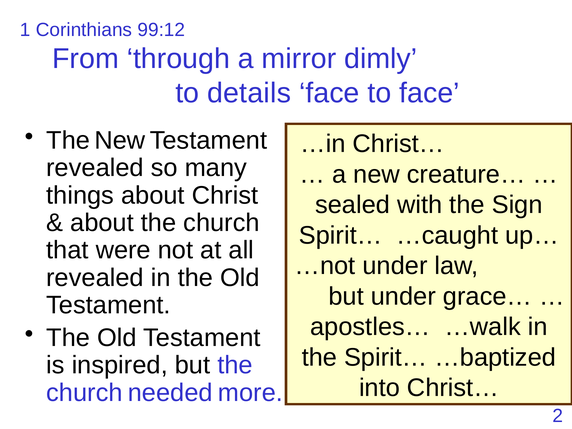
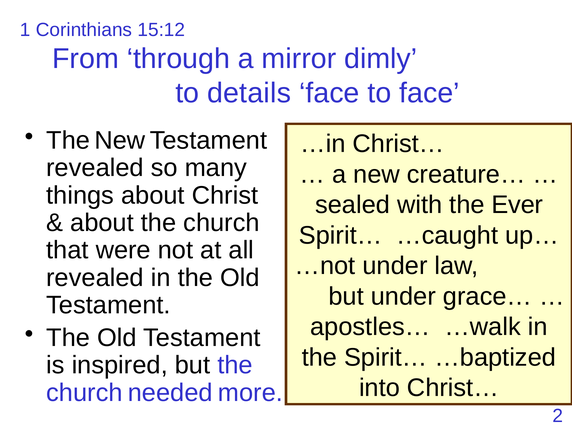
99:12: 99:12 -> 15:12 (161, 30)
Sign: Sign -> Ever (517, 205)
